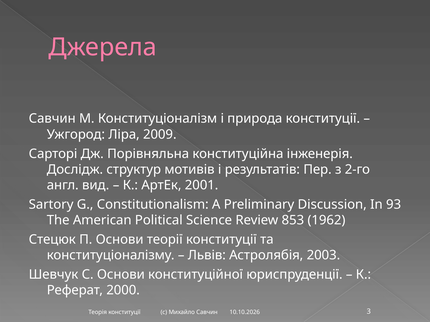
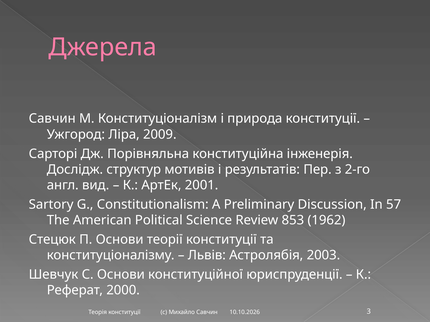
93: 93 -> 57 (394, 205)
